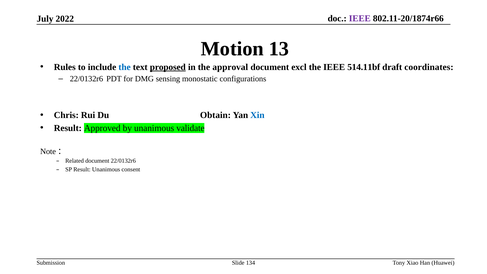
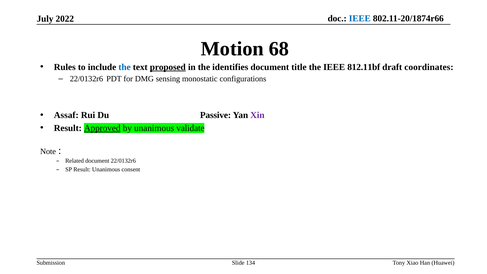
IEEE colour: purple -> blue (360, 18)
13: 13 -> 68 (279, 49)
approval: approval -> identifies (230, 67)
excl: excl -> title (299, 67)
514.11bf: 514.11bf -> 812.11bf (364, 67)
Chris: Chris -> Assaf (66, 115)
Obtain: Obtain -> Passive (215, 115)
Xin colour: blue -> purple (257, 115)
Approved underline: none -> present (102, 128)
